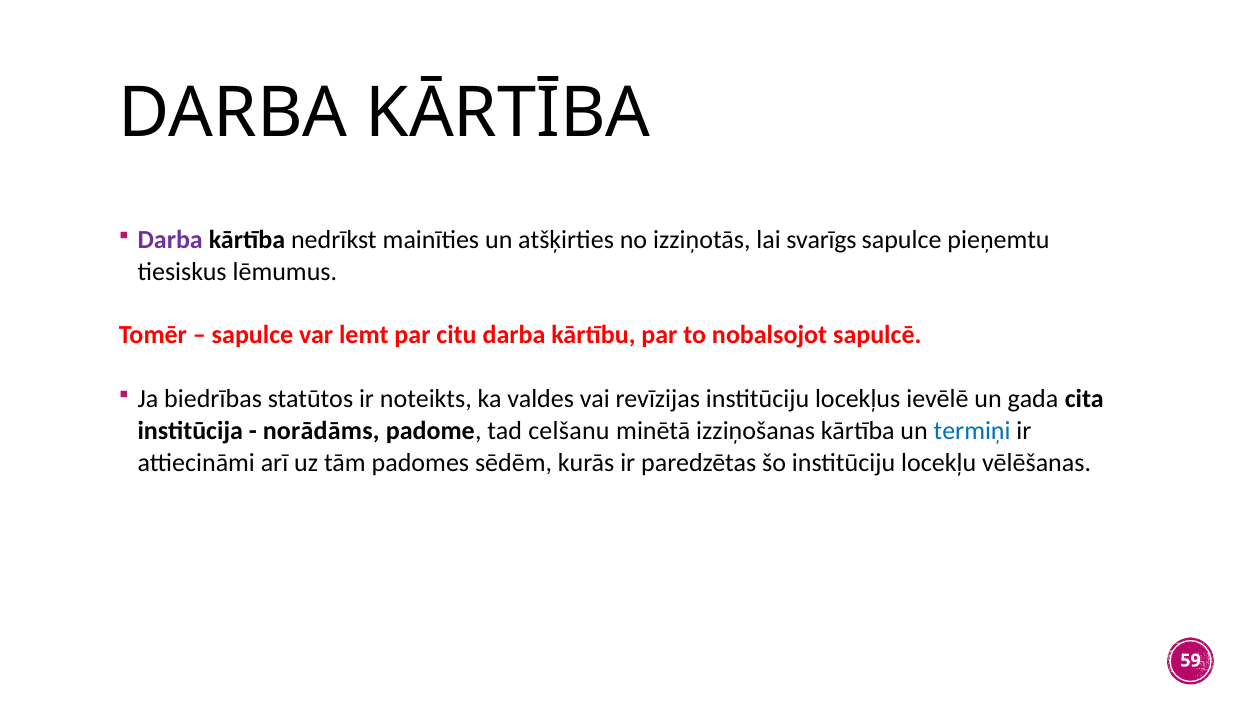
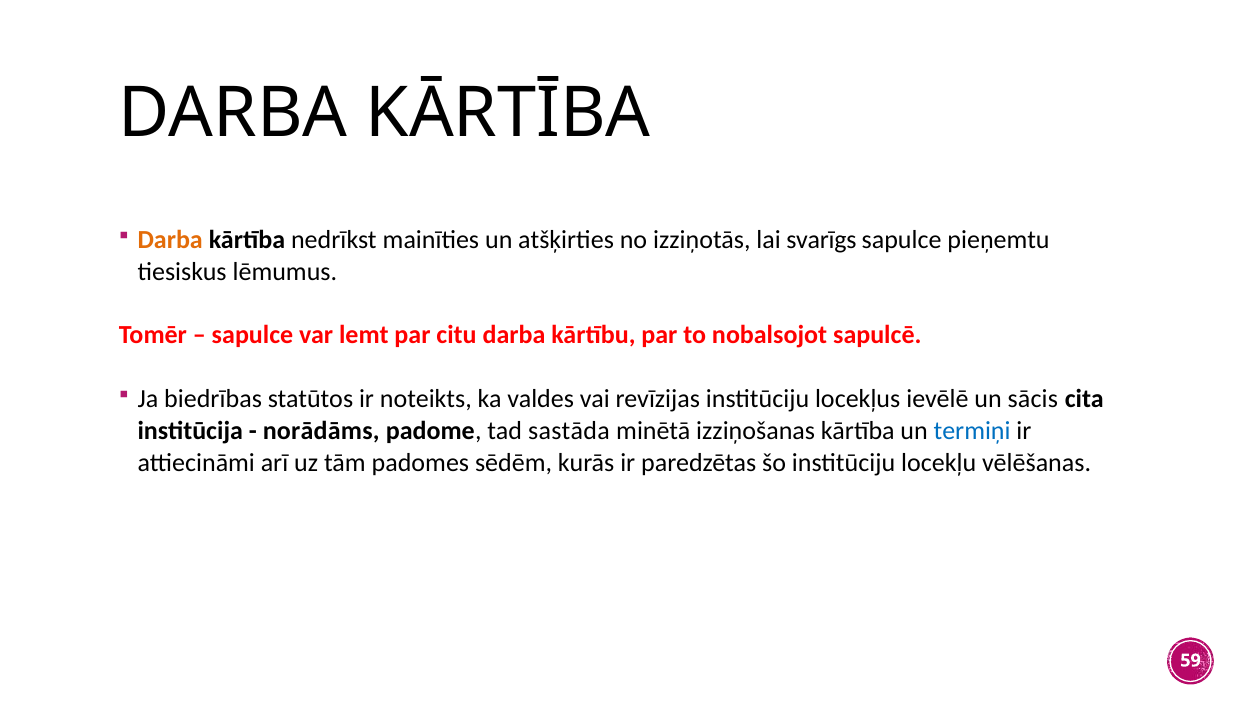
Darba colour: purple -> orange (170, 240)
gada: gada -> sācis (1033, 399)
celšanu: celšanu -> sastāda (569, 431)
